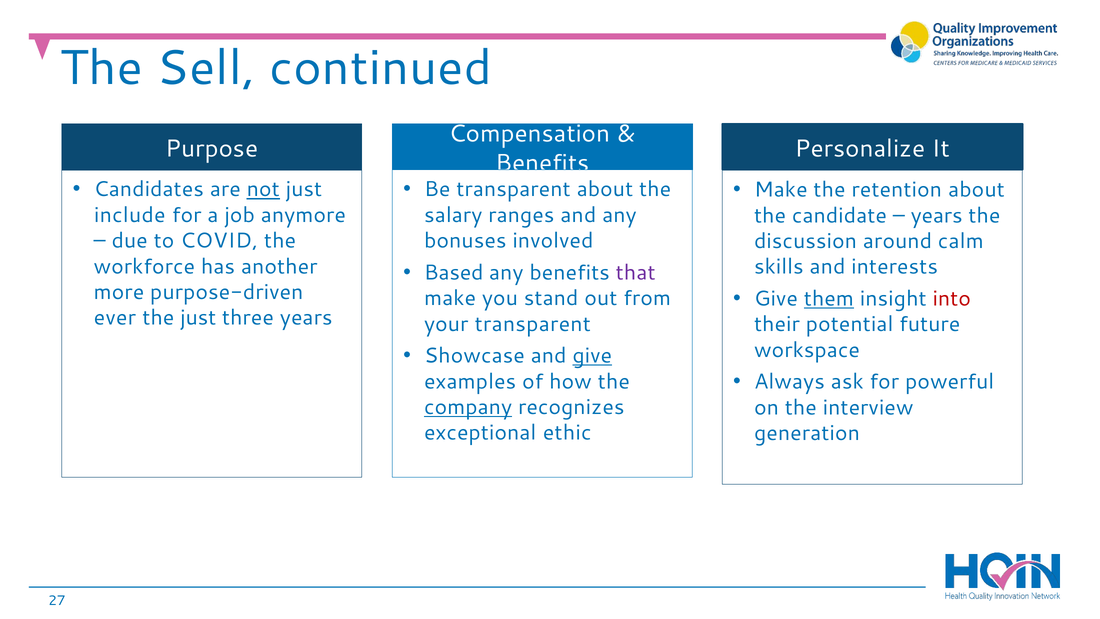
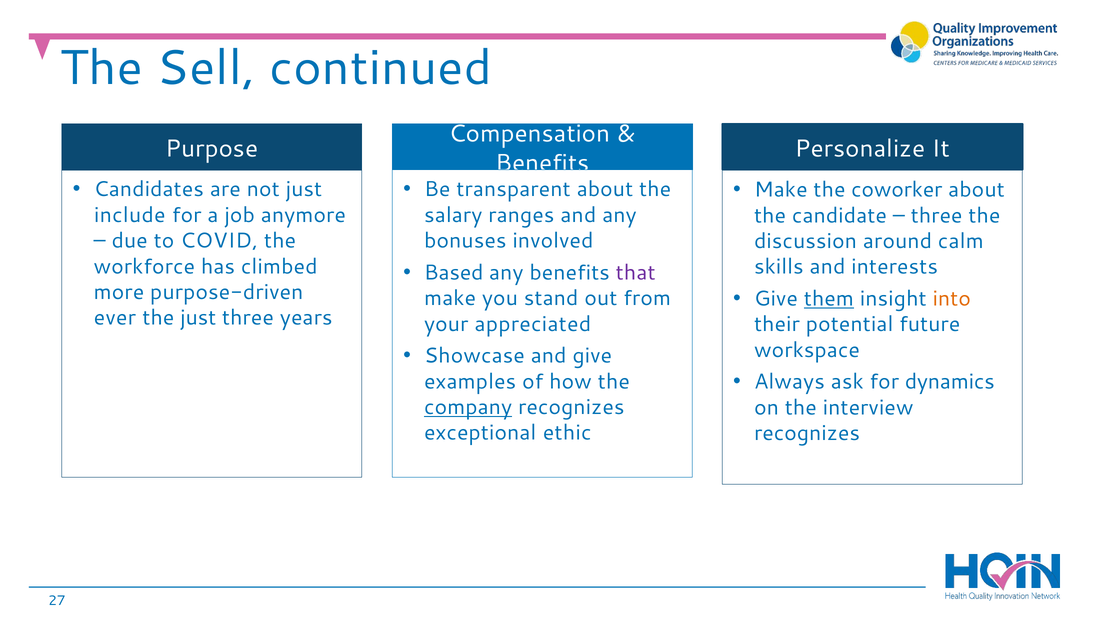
not underline: present -> none (263, 189)
retention: retention -> coworker (897, 190)
years: years -> three (937, 215)
another: another -> climbed (279, 266)
into colour: red -> orange (952, 299)
your transparent: transparent -> appreciated (533, 324)
give underline: present -> none (592, 356)
powerful: powerful -> dynamics (950, 382)
generation: generation -> recognizes (807, 433)
